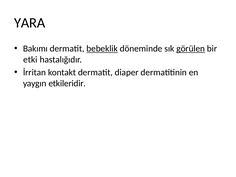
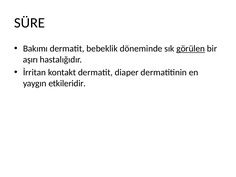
YARA: YARA -> SÜRE (30, 23)
bebeklik underline: present -> none (102, 49)
etki: etki -> aşırı (30, 60)
